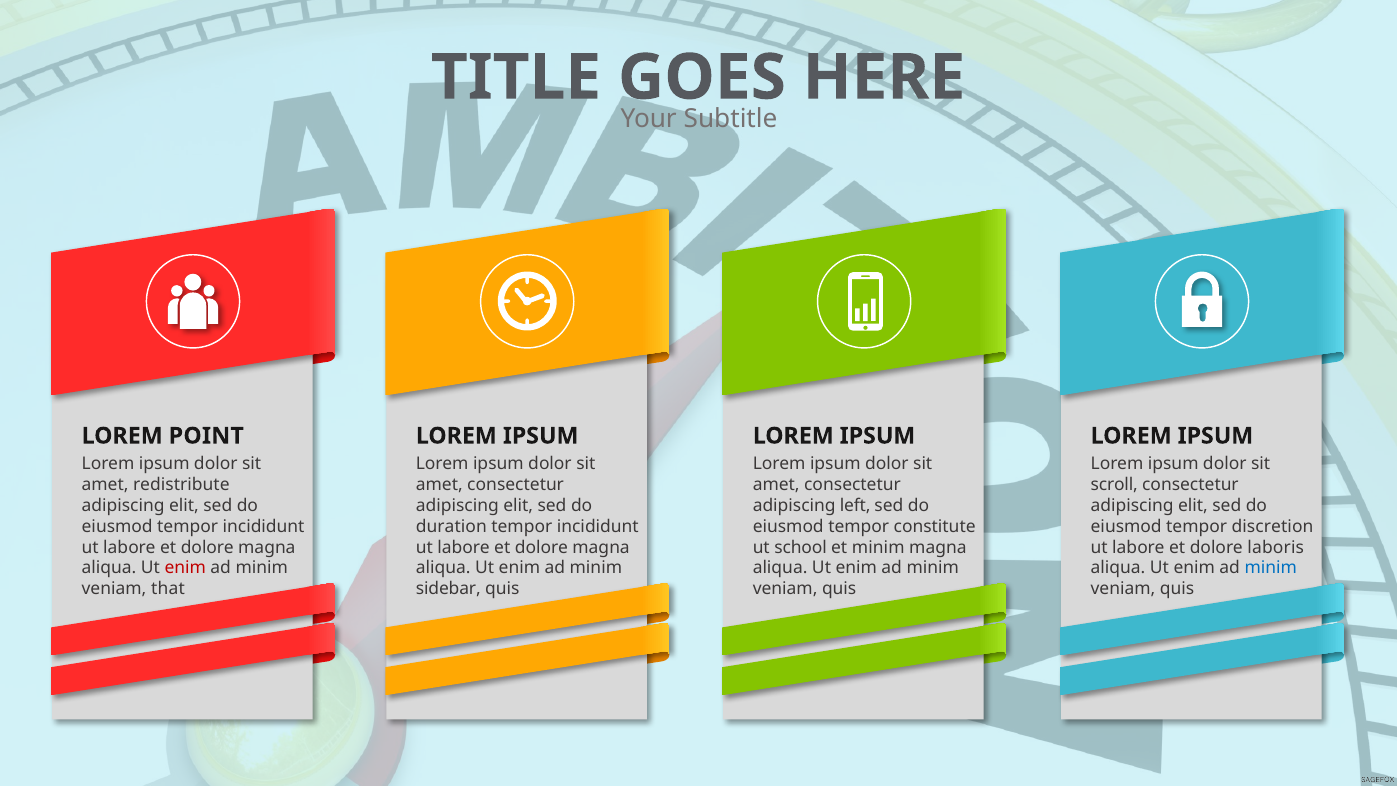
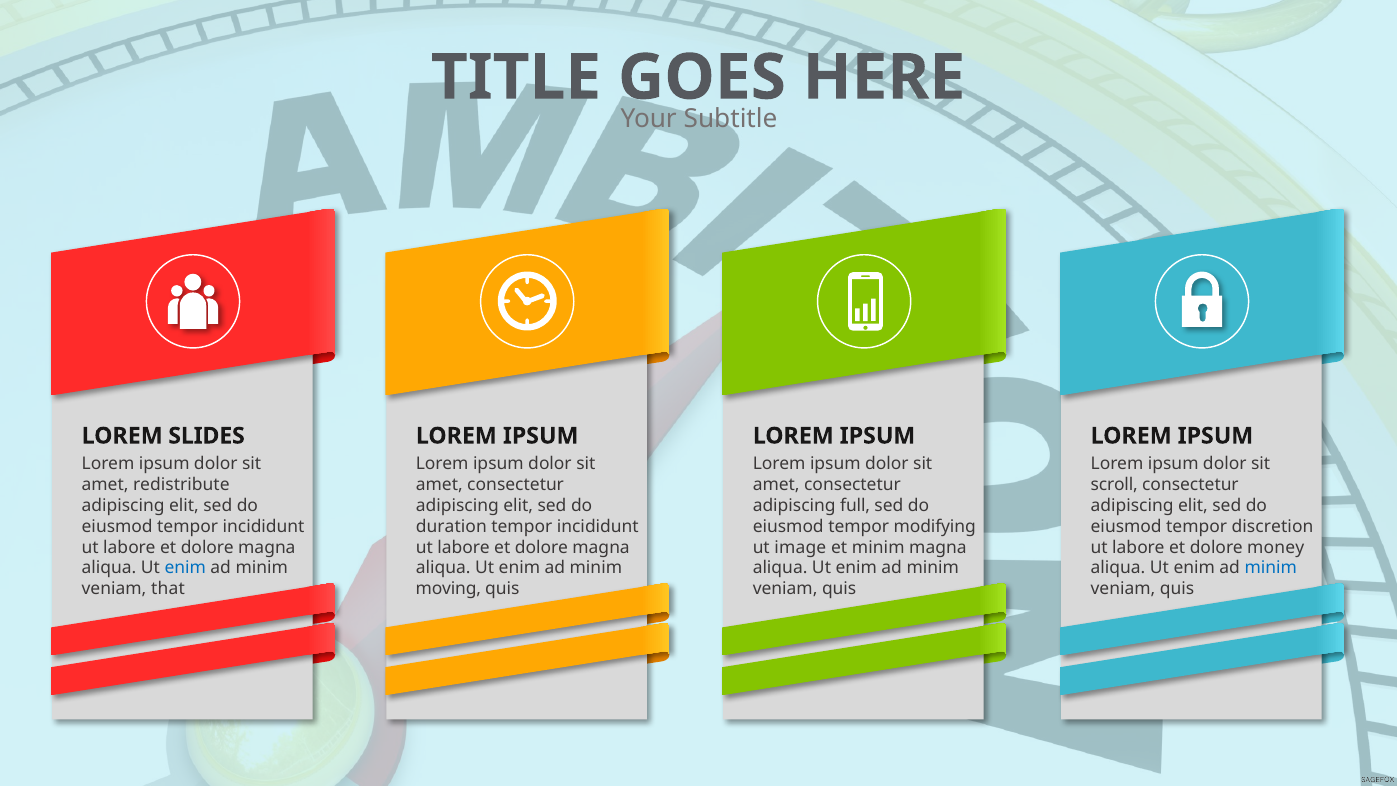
POINT: POINT -> SLIDES (206, 436)
left: left -> full (855, 505)
constitute: constitute -> modifying (935, 526)
school: school -> image (800, 547)
laboris: laboris -> money (1276, 547)
enim colour: red -> blue (185, 568)
sidebar: sidebar -> moving (448, 589)
